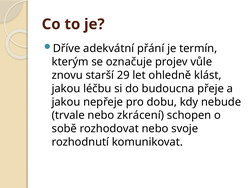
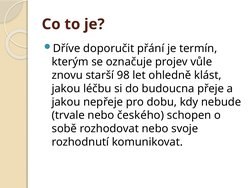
adekvátní: adekvátní -> doporučit (109, 48)
29: 29 -> 98 (123, 75)
zkrácení: zkrácení -> českého (141, 115)
